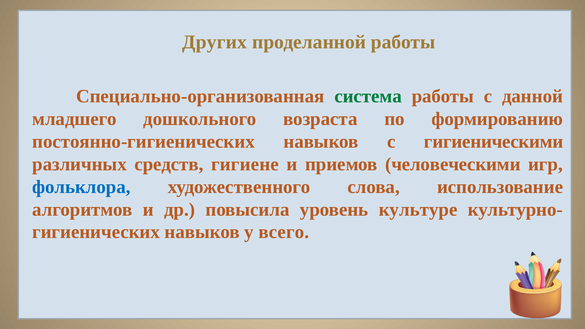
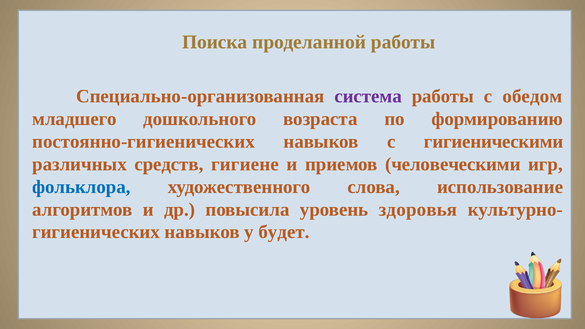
Других: Других -> Поиска (215, 42)
система colour: green -> purple (368, 96)
данной: данной -> обедом (532, 96)
культуре: культуре -> здоровья (418, 210)
всего: всего -> будет (284, 232)
